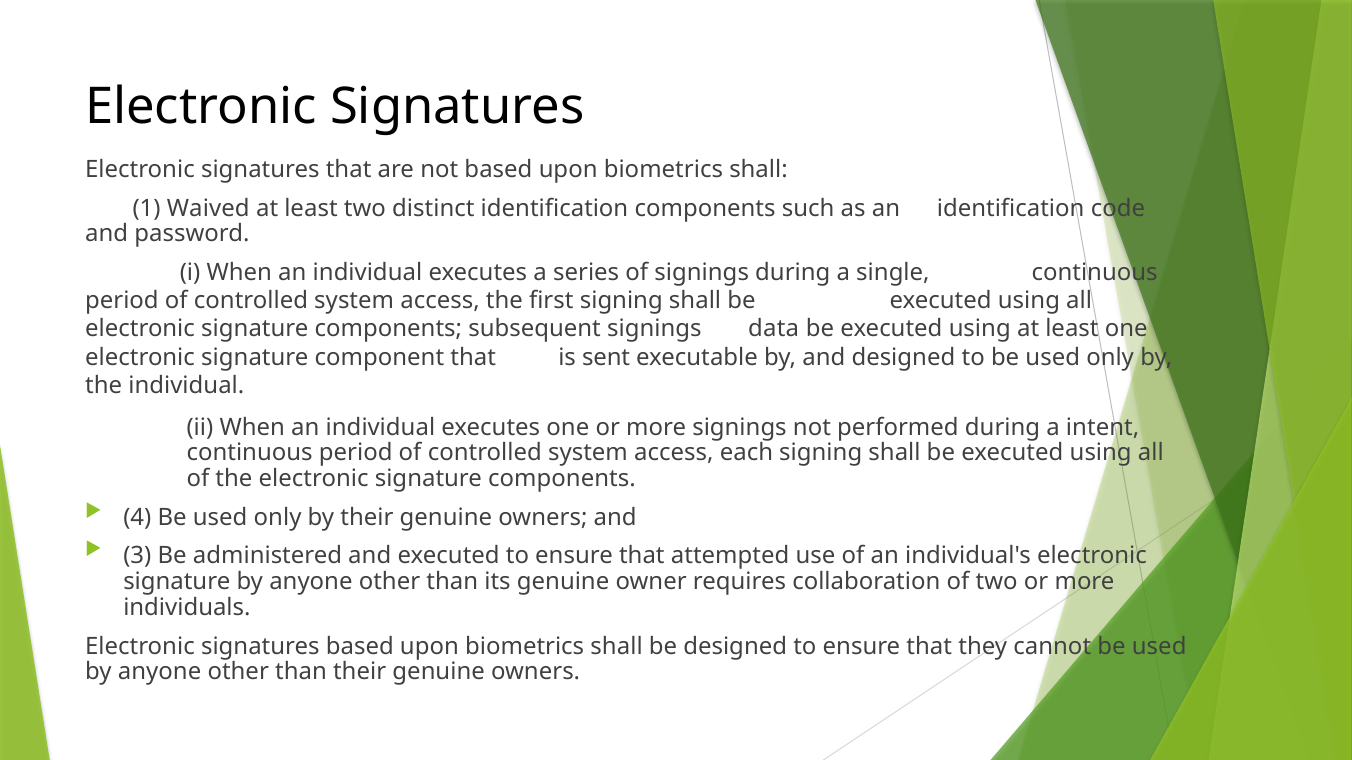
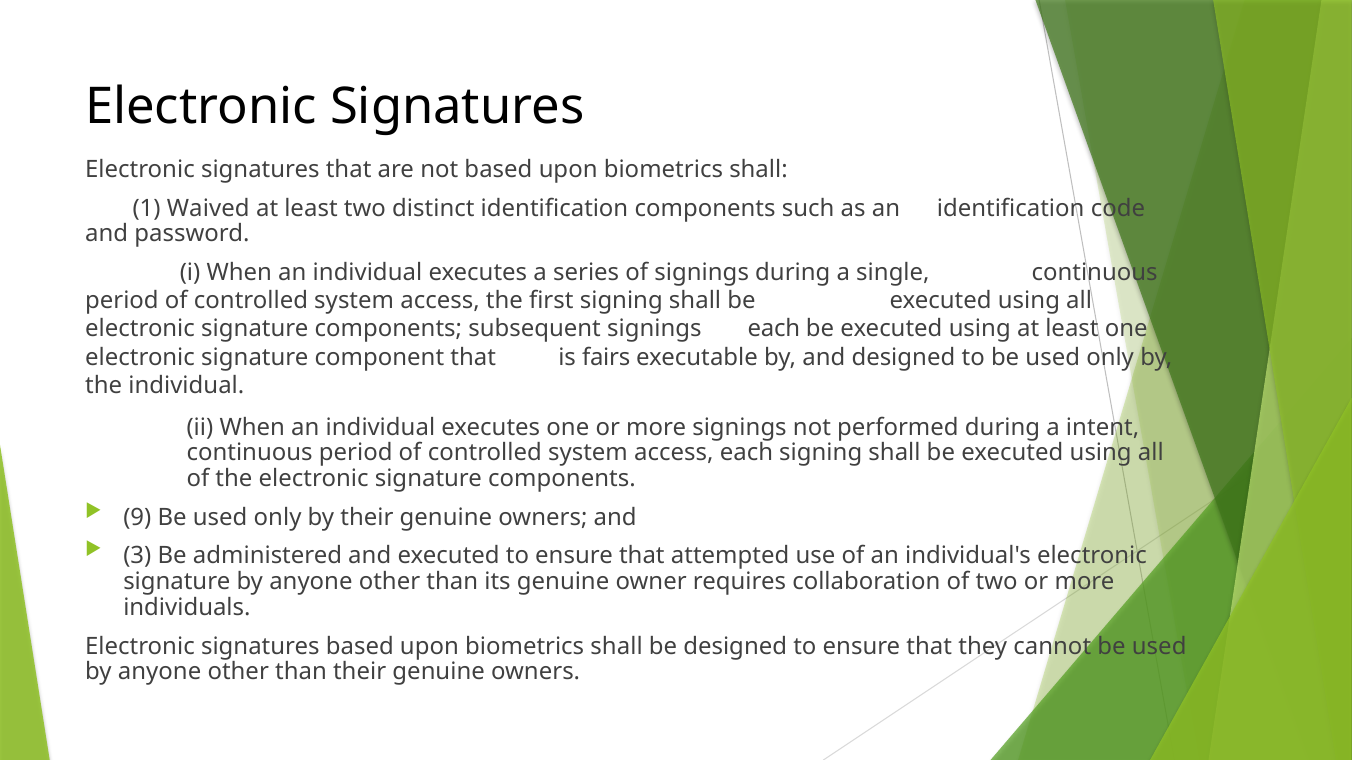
signings data: data -> each (774, 329)
sent: sent -> fairs (606, 358)
4: 4 -> 9 (137, 518)
